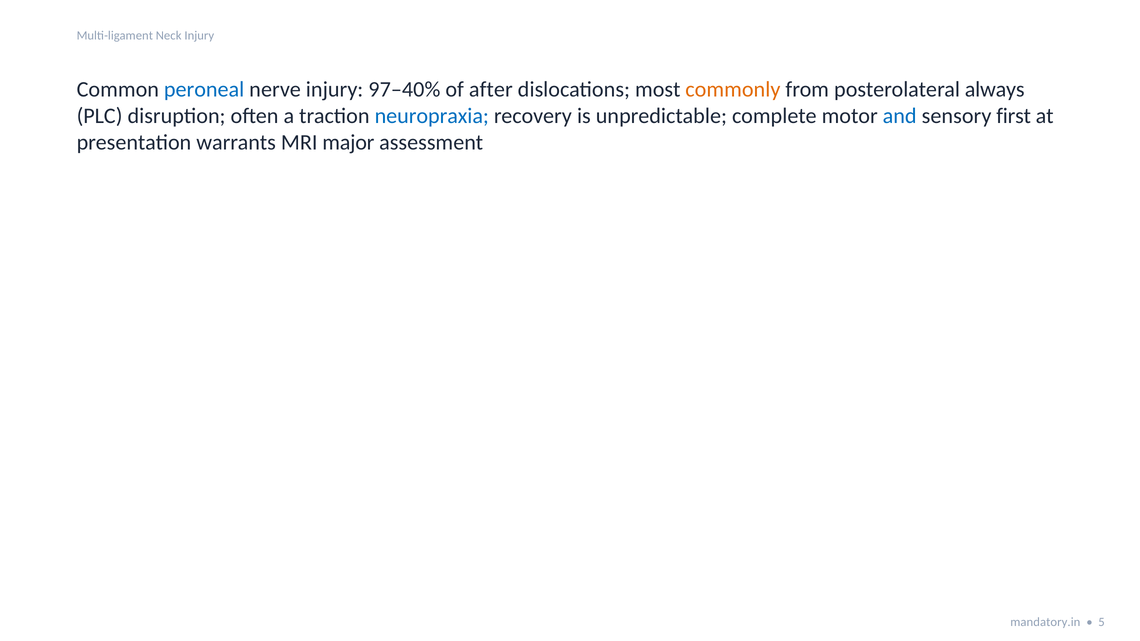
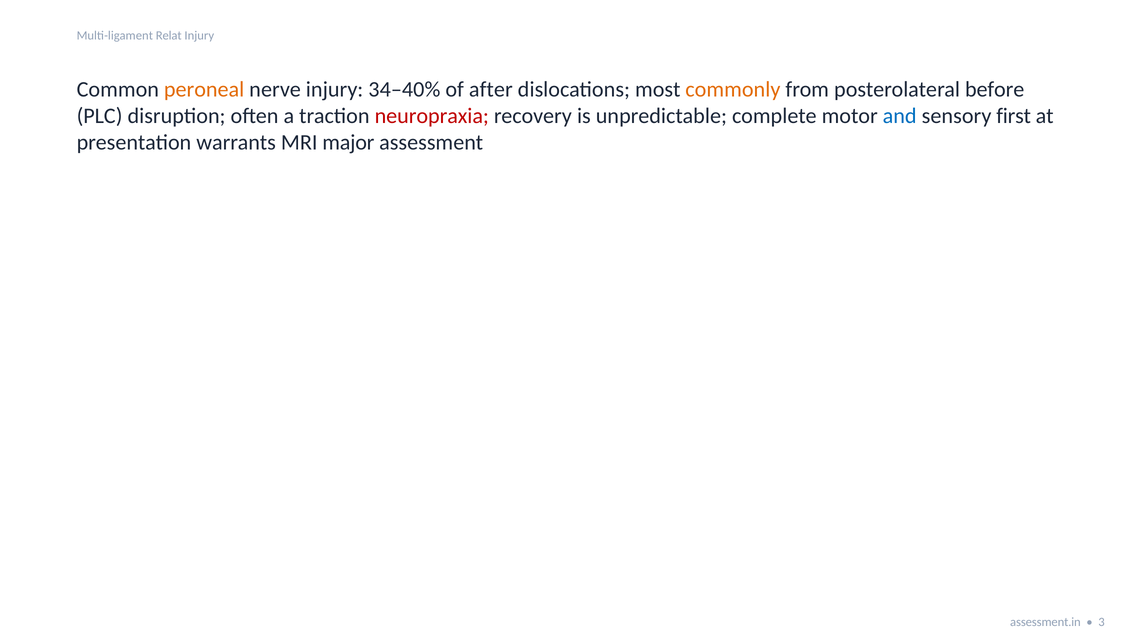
Neck: Neck -> Relat (169, 35)
peroneal colour: blue -> orange (204, 89)
97–40%: 97–40% -> 34–40% (404, 89)
always: always -> before (995, 89)
neuropraxia colour: blue -> red (432, 116)
mandatory.in: mandatory.in -> assessment.in (1045, 622)
5: 5 -> 3 (1101, 622)
